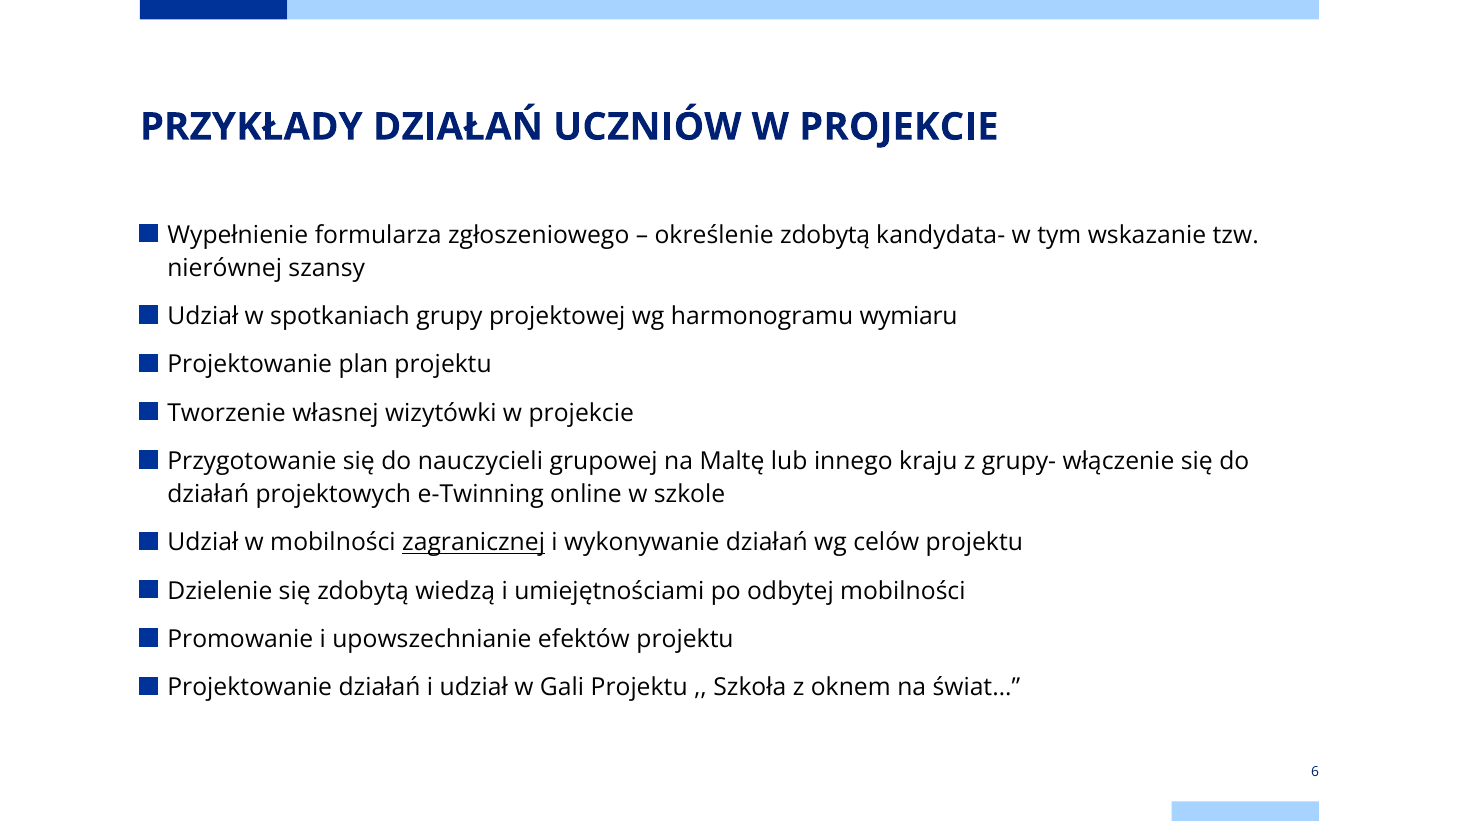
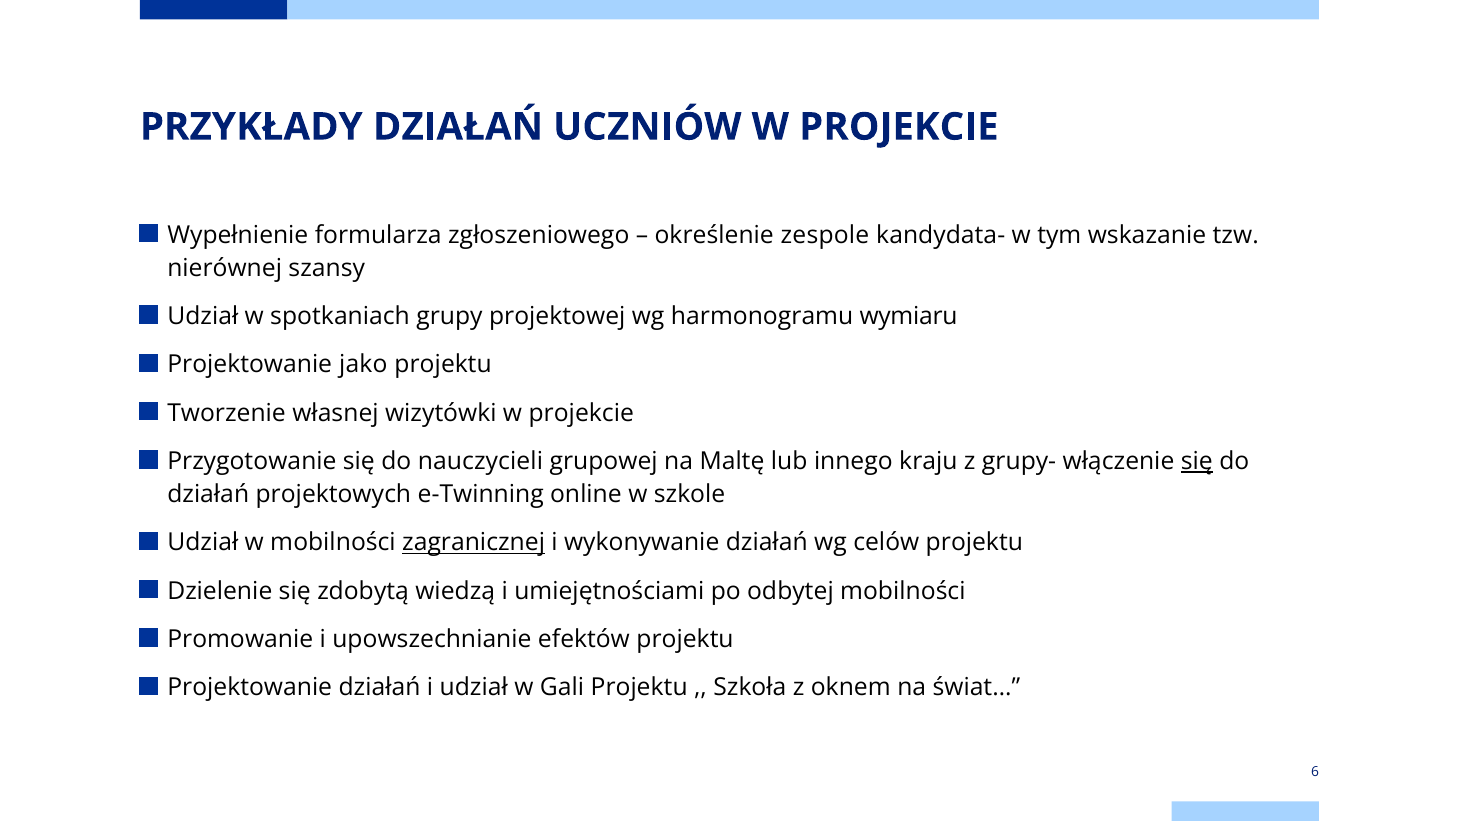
określenie zdobytą: zdobytą -> zespole (825, 235)
plan: plan -> jako (363, 365)
się underline: none -> present (1197, 461)
